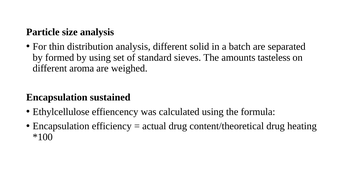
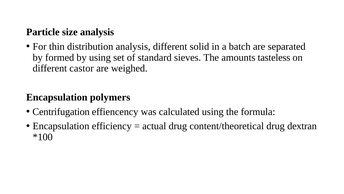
aroma: aroma -> castor (82, 68)
sustained: sustained -> polymers (110, 97)
Ethylcellulose: Ethylcellulose -> Centrifugation (61, 111)
heating: heating -> dextran (302, 126)
